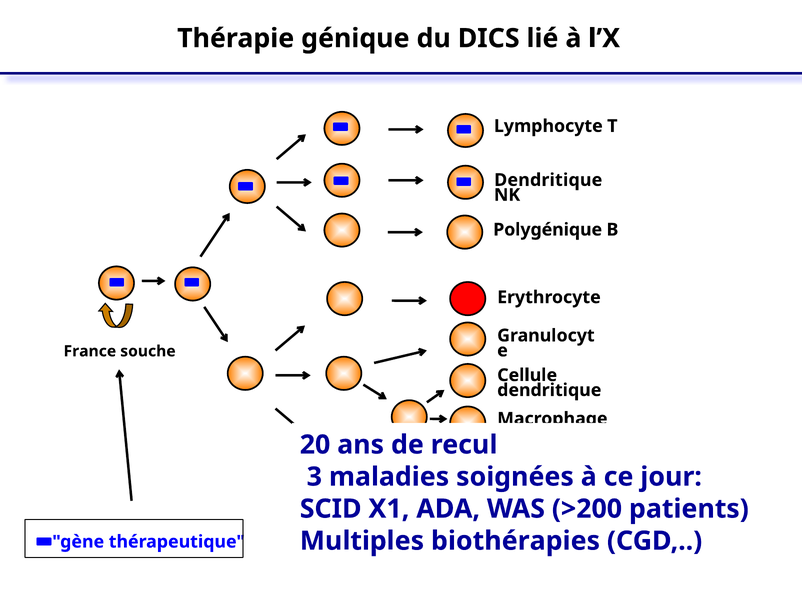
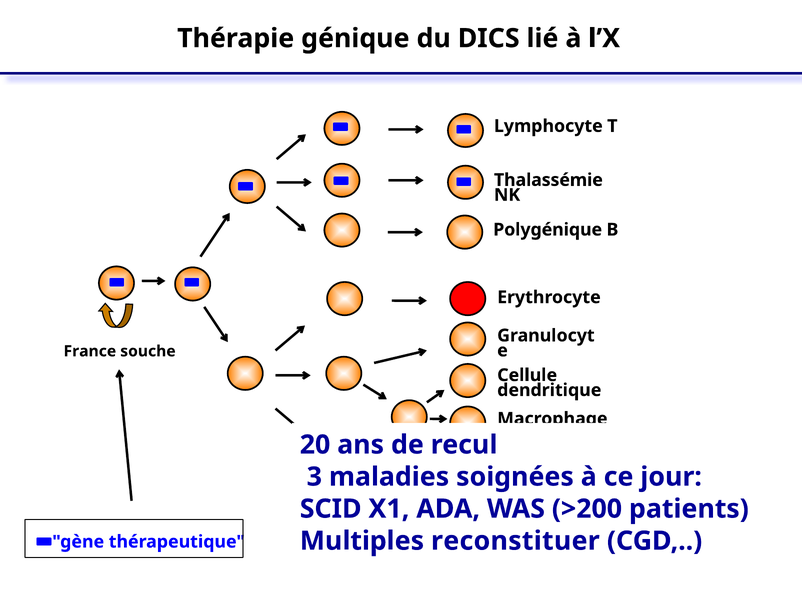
Dendritique: Dendritique -> Thalassémie (548, 180)
biothérapies: biothérapies -> reconstituer (515, 541)
